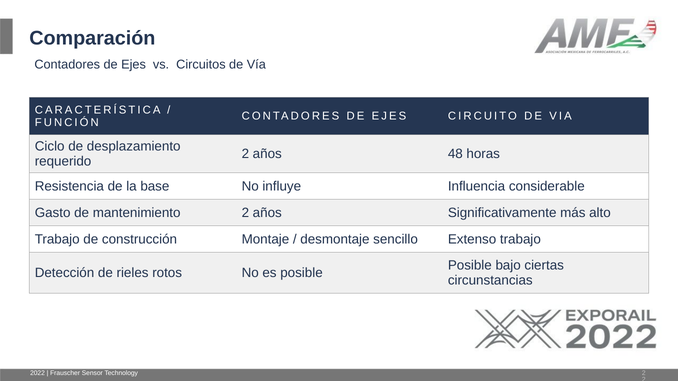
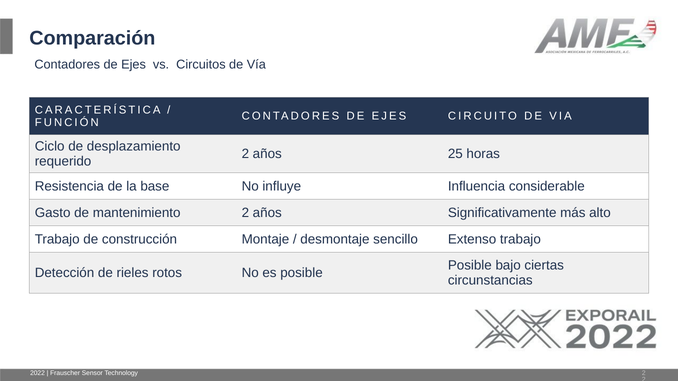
48: 48 -> 25 (455, 154)
